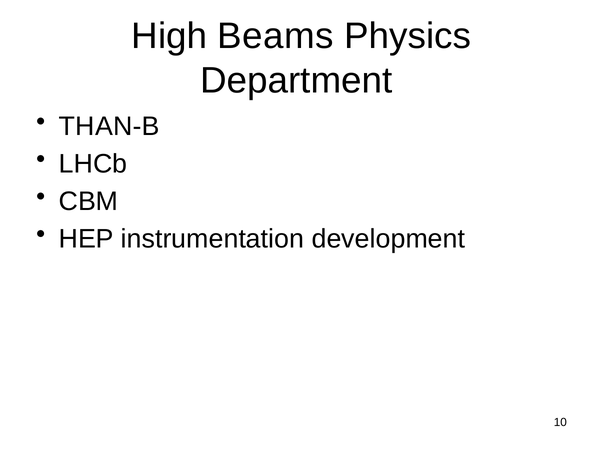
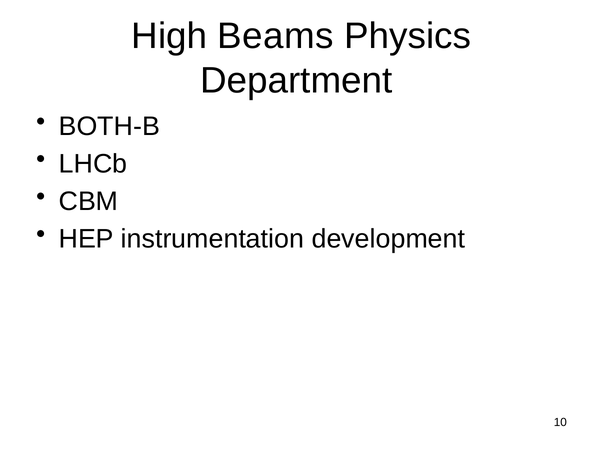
THAN-B: THAN-B -> BOTH-B (109, 126)
